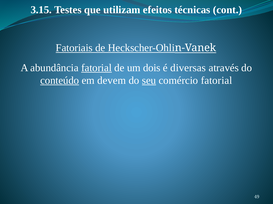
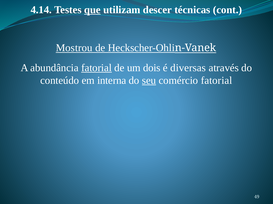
3.15: 3.15 -> 4.14 (41, 10)
que underline: none -> present (92, 10)
efeitos: efeitos -> descer (157, 10)
Fatoriais: Fatoriais -> Mostrou (74, 48)
conteúdo underline: present -> none (60, 81)
devem: devem -> interna (112, 81)
